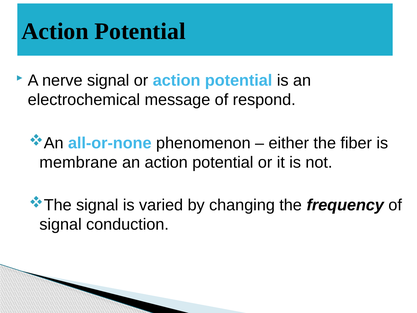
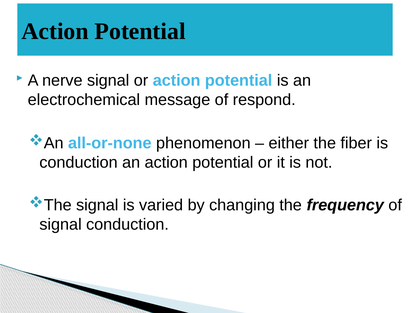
membrane: membrane -> conduction (79, 162)
